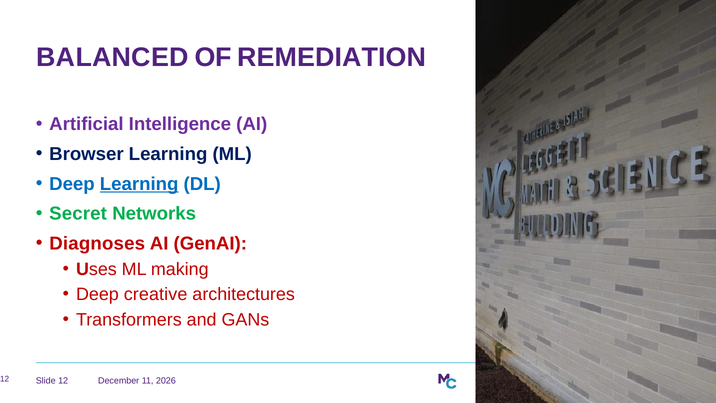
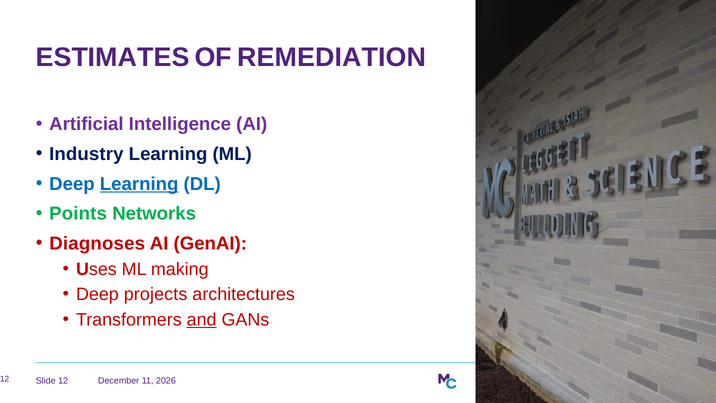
BALANCED: BALANCED -> ESTIMATES (113, 57)
Browser: Browser -> Industry (86, 154)
Secret: Secret -> Points (78, 214)
creative: creative -> projects (156, 294)
and underline: none -> present (202, 320)
